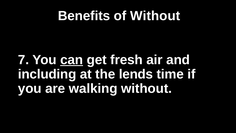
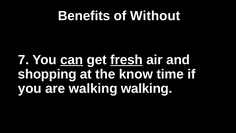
fresh underline: none -> present (127, 60)
including: including -> shopping (47, 74)
lends: lends -> know (136, 74)
walking without: without -> walking (147, 88)
